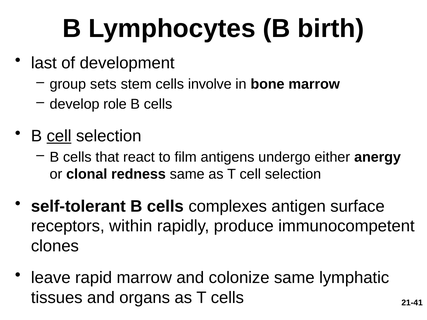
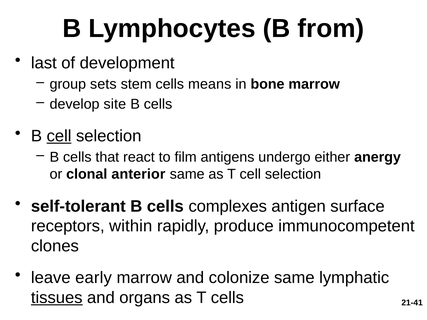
birth: birth -> from (331, 29)
involve: involve -> means (210, 84)
role: role -> site (115, 104)
redness: redness -> anterior (138, 174)
rapid: rapid -> early (93, 278)
tissues underline: none -> present (57, 298)
